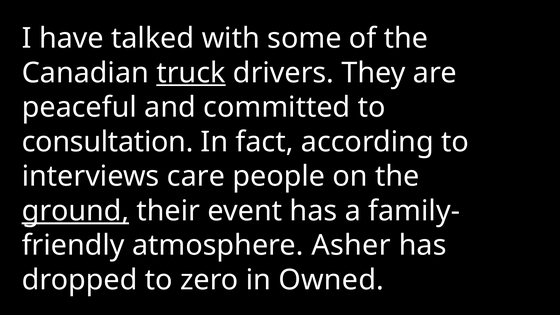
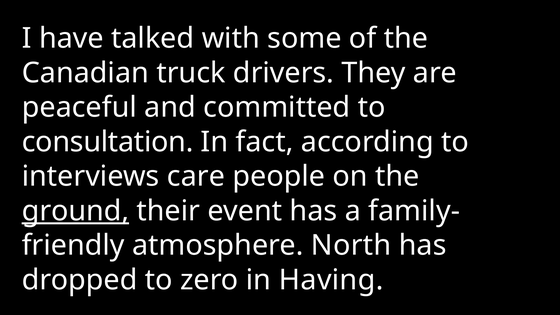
truck underline: present -> none (191, 73)
Asher: Asher -> North (351, 246)
Owned: Owned -> Having (331, 280)
